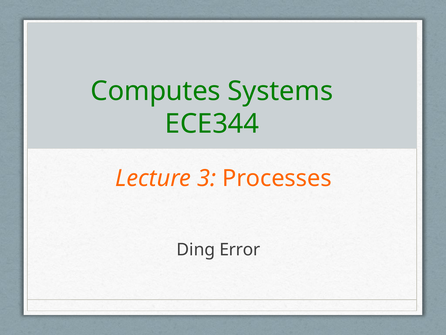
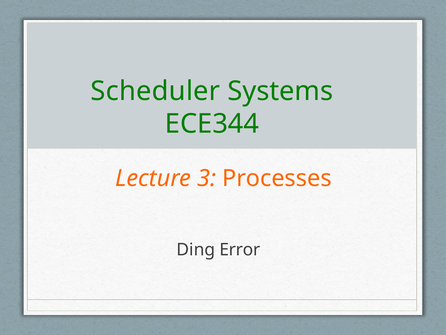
Computes: Computes -> Scheduler (155, 91)
